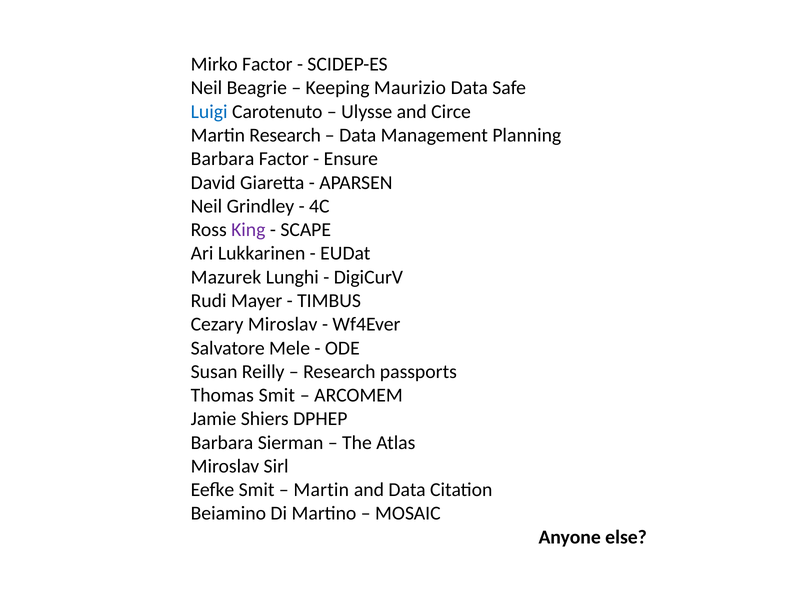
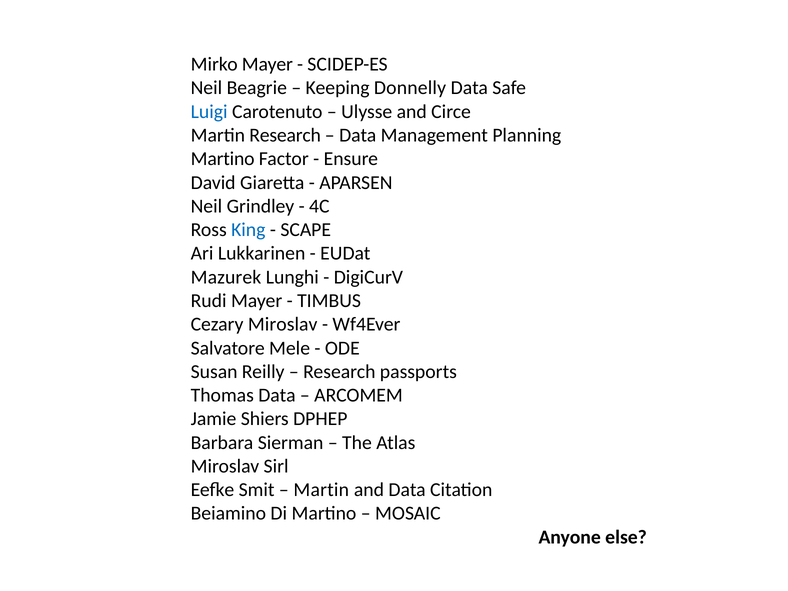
Mirko Factor: Factor -> Mayer (267, 64)
Maurizio: Maurizio -> Donnelly (410, 88)
Barbara: Barbara -> Martino (223, 159)
King colour: purple -> blue (248, 230)
Thomas Smit: Smit -> Data (277, 395)
